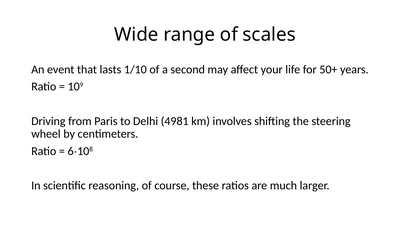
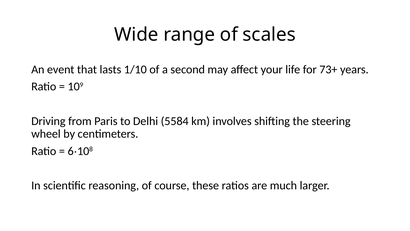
50+: 50+ -> 73+ (328, 69)
4981: 4981 -> 5584 (175, 121)
